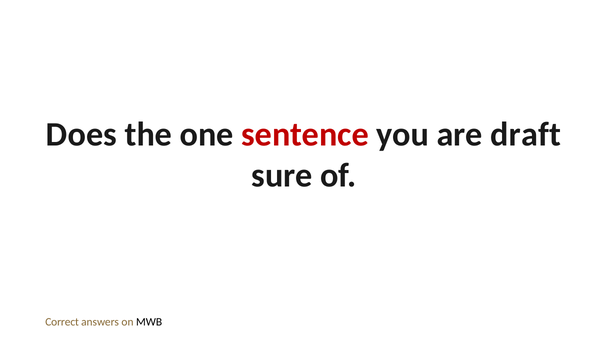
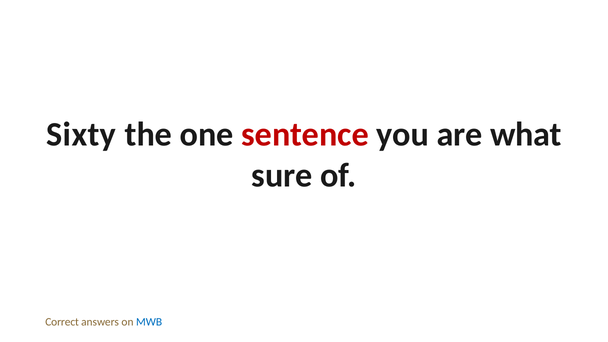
Does: Does -> Sixty (81, 135)
draft: draft -> what (526, 135)
MWB colour: black -> blue (149, 322)
